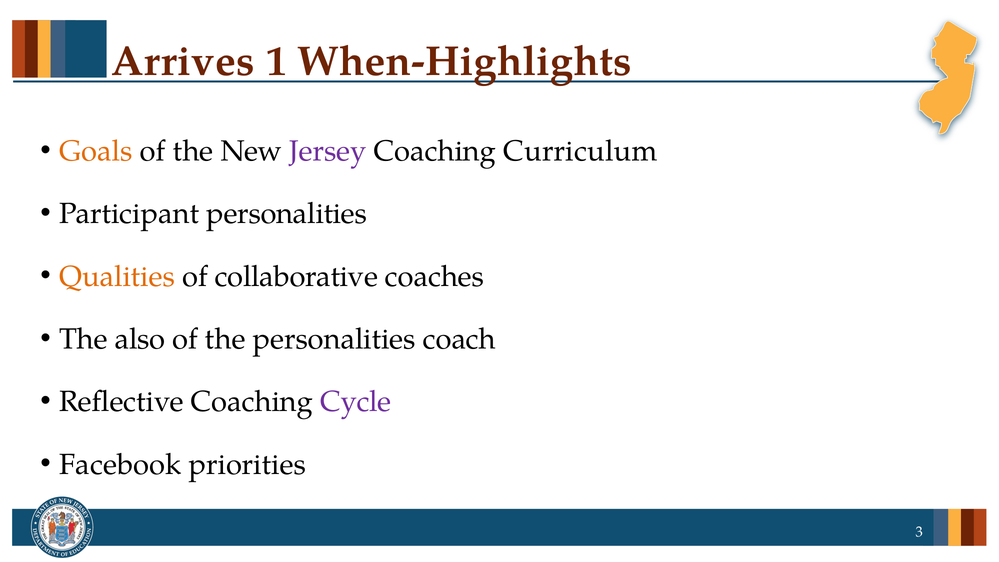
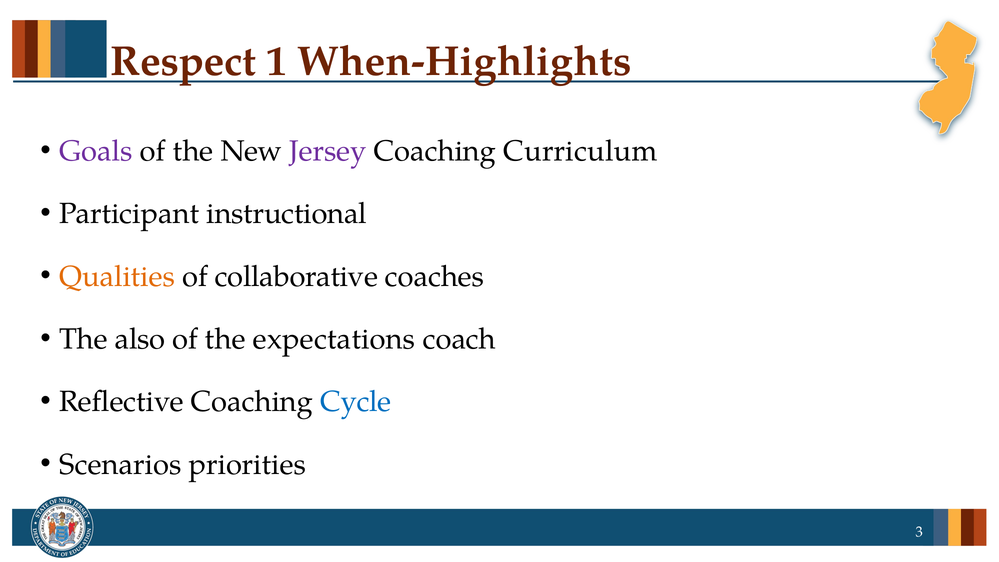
Arrives: Arrives -> Respect (183, 61)
Goals colour: orange -> purple (96, 151)
Participant personalities: personalities -> instructional (287, 214)
the personalities: personalities -> expectations (334, 339)
Cycle colour: purple -> blue (356, 402)
Facebook: Facebook -> Scenarios (120, 464)
